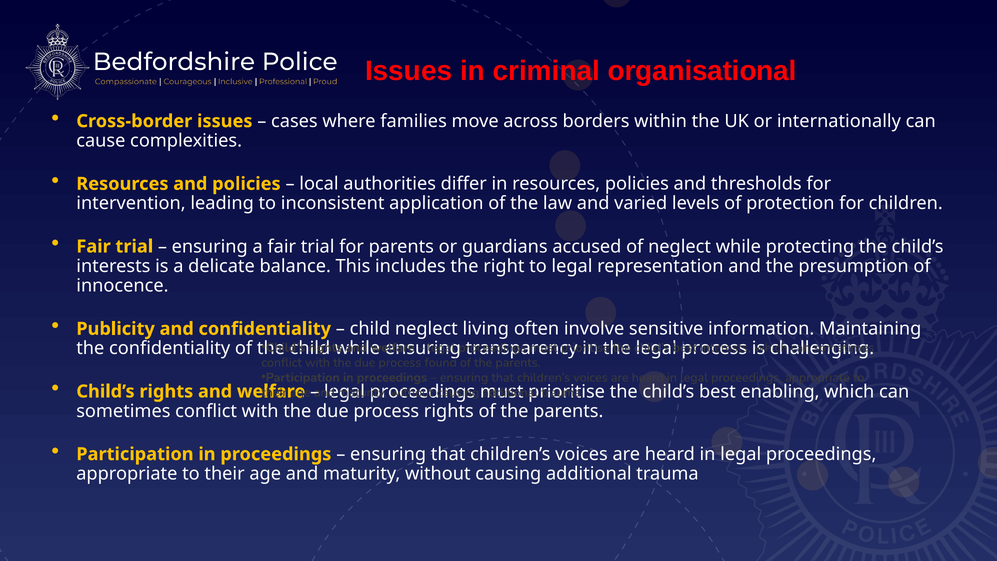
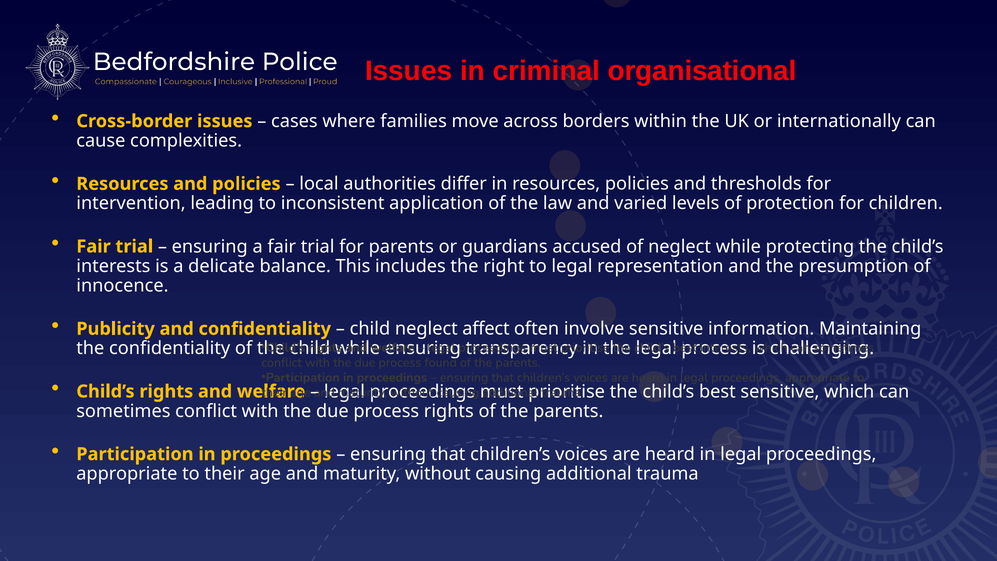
living: living -> affect (486, 329)
best enabling: enabling -> sensitive (780, 391)
